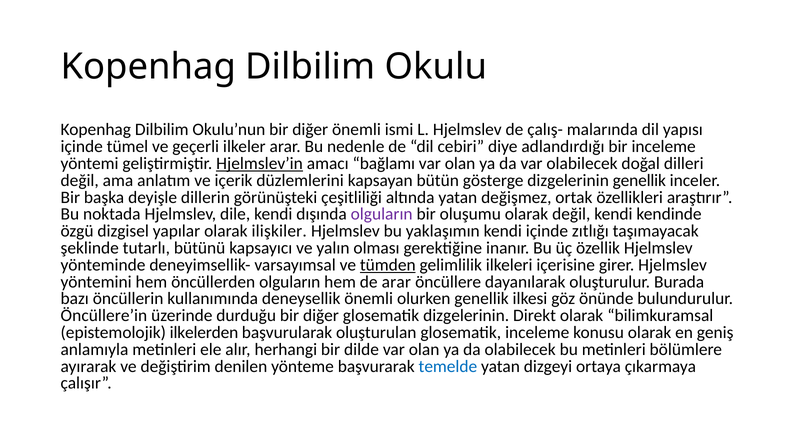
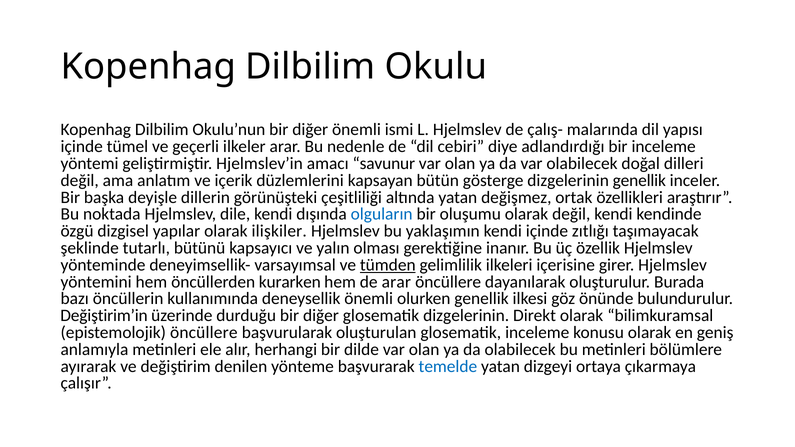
Hjelmslev’in underline: present -> none (260, 164)
bağlamı: bağlamı -> savunur (384, 164)
olguların colour: purple -> blue (382, 214)
öncüllerden olguların: olguların -> kurarken (290, 282)
Öncüllere’in: Öncüllere’in -> Değiştirim’in (104, 316)
epistemolojik ilkelerden: ilkelerden -> öncüllere (204, 333)
